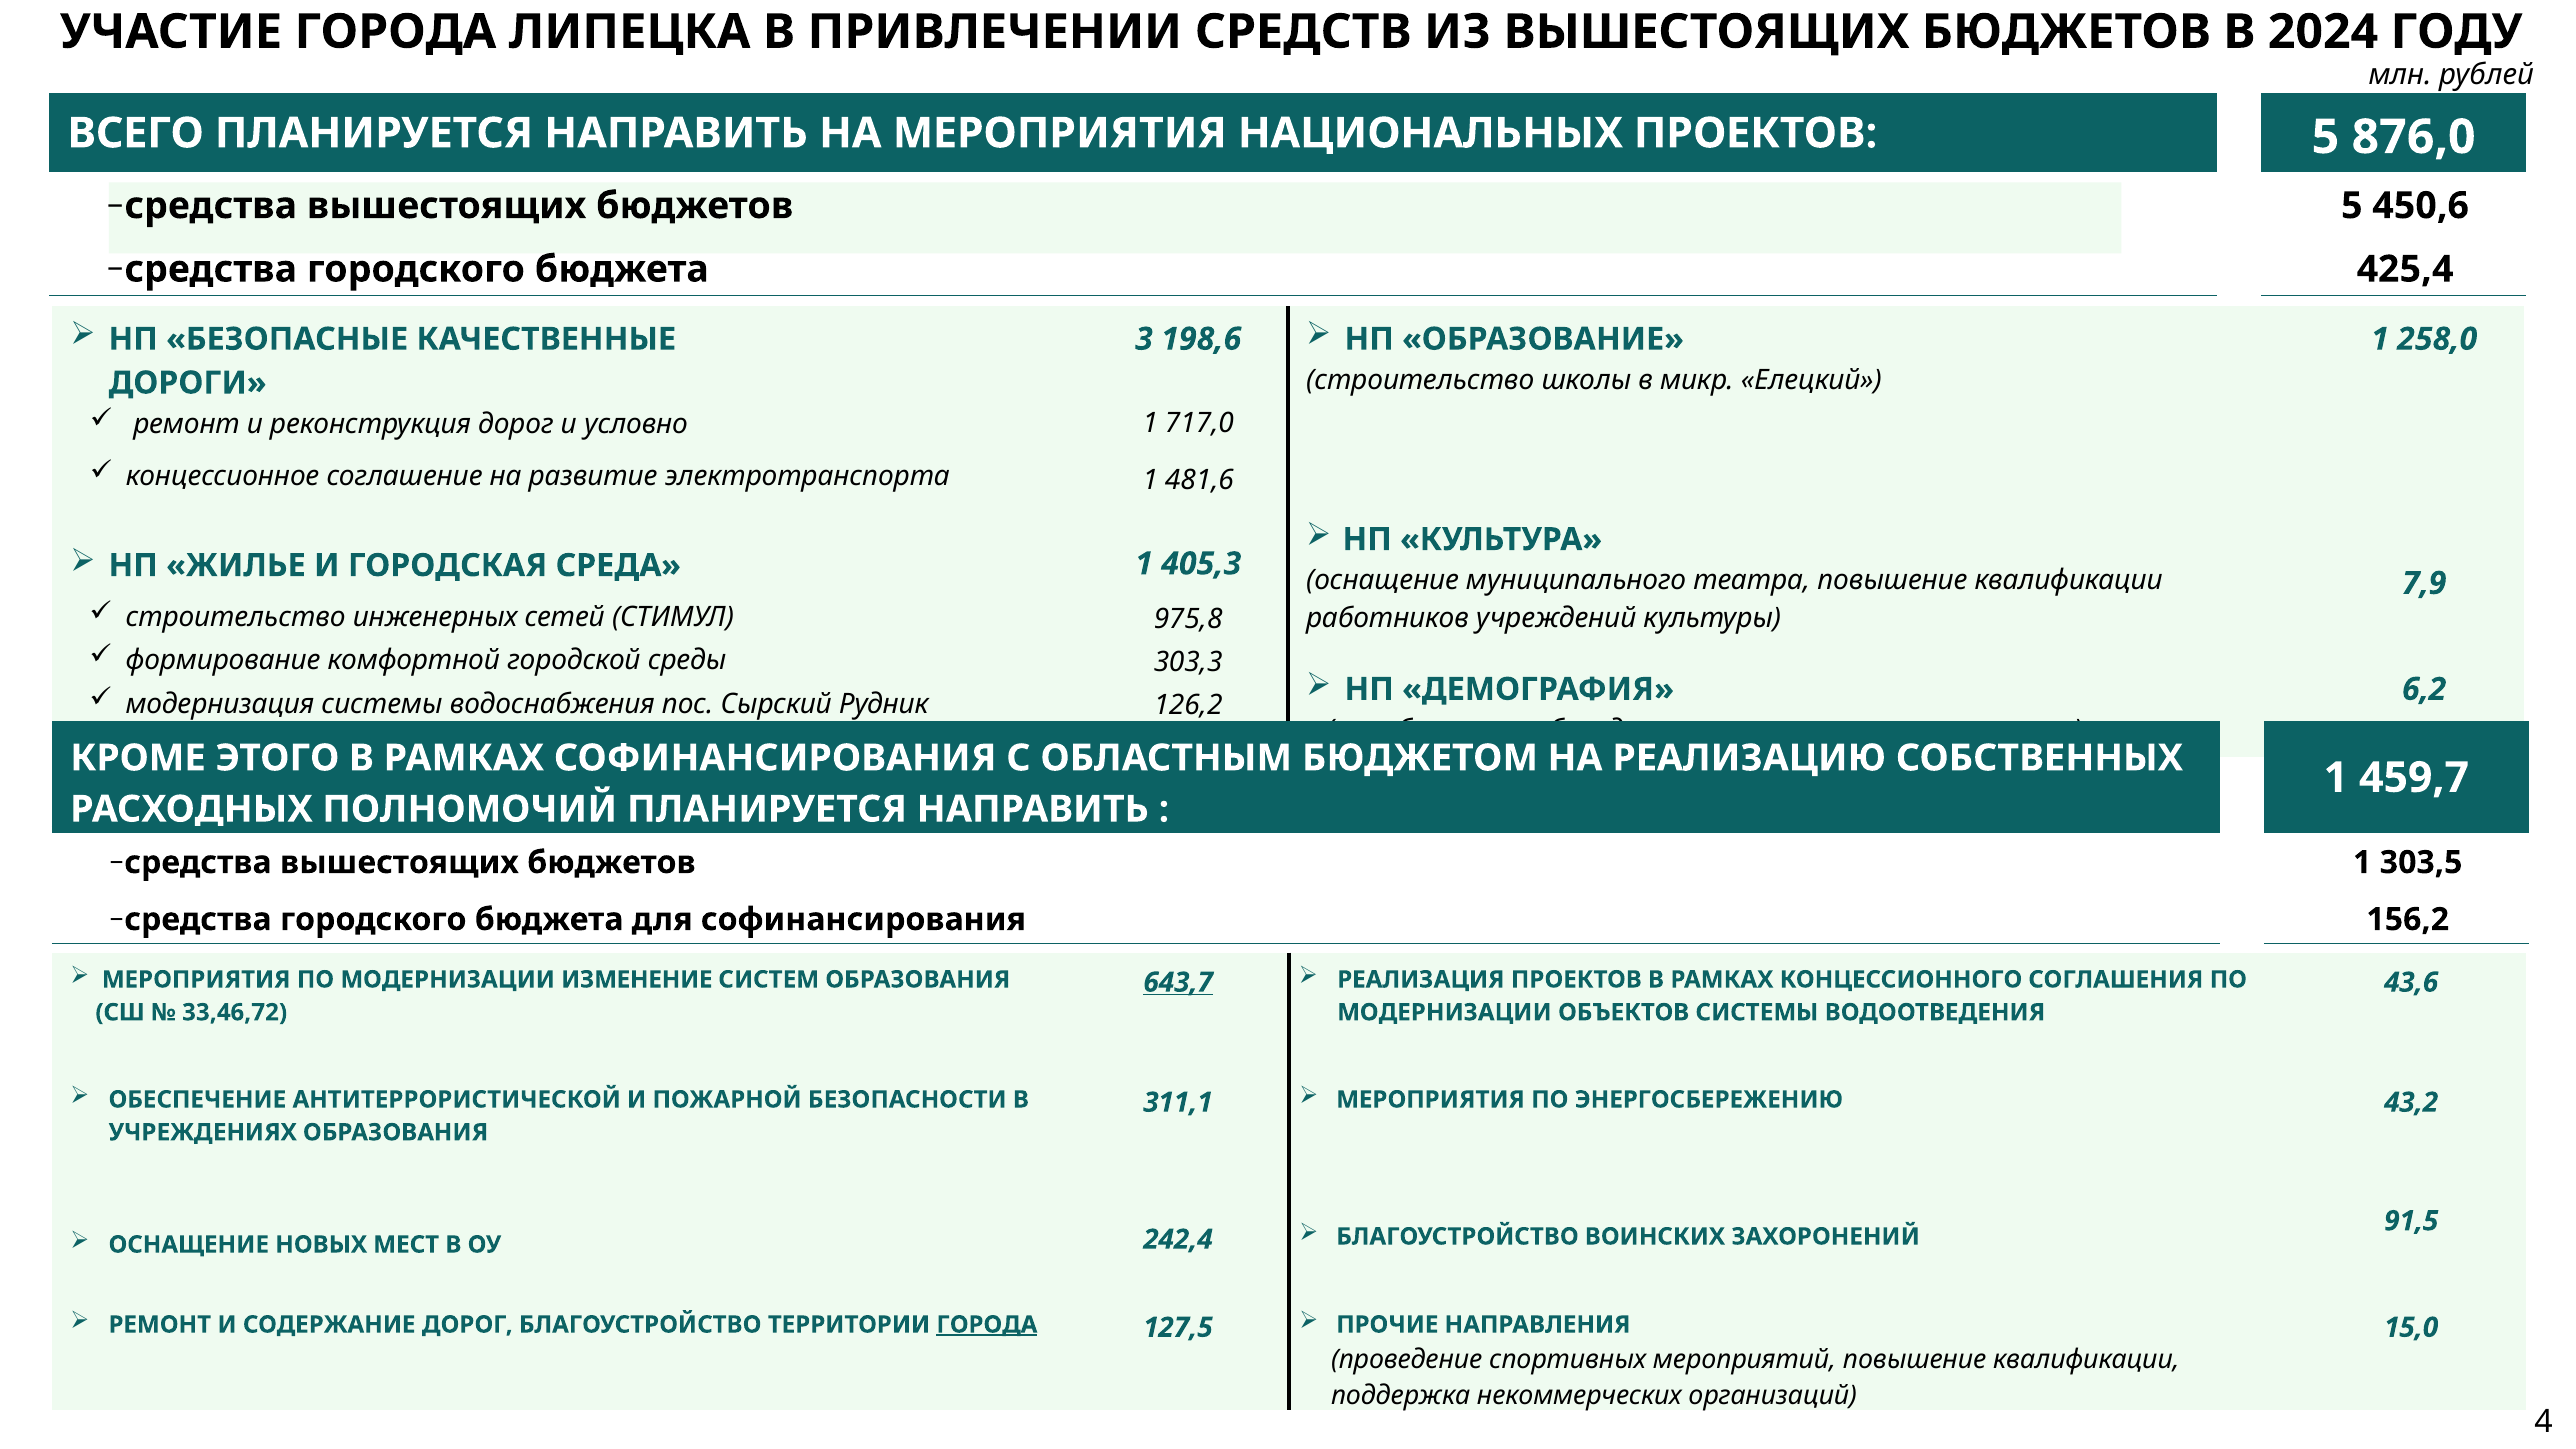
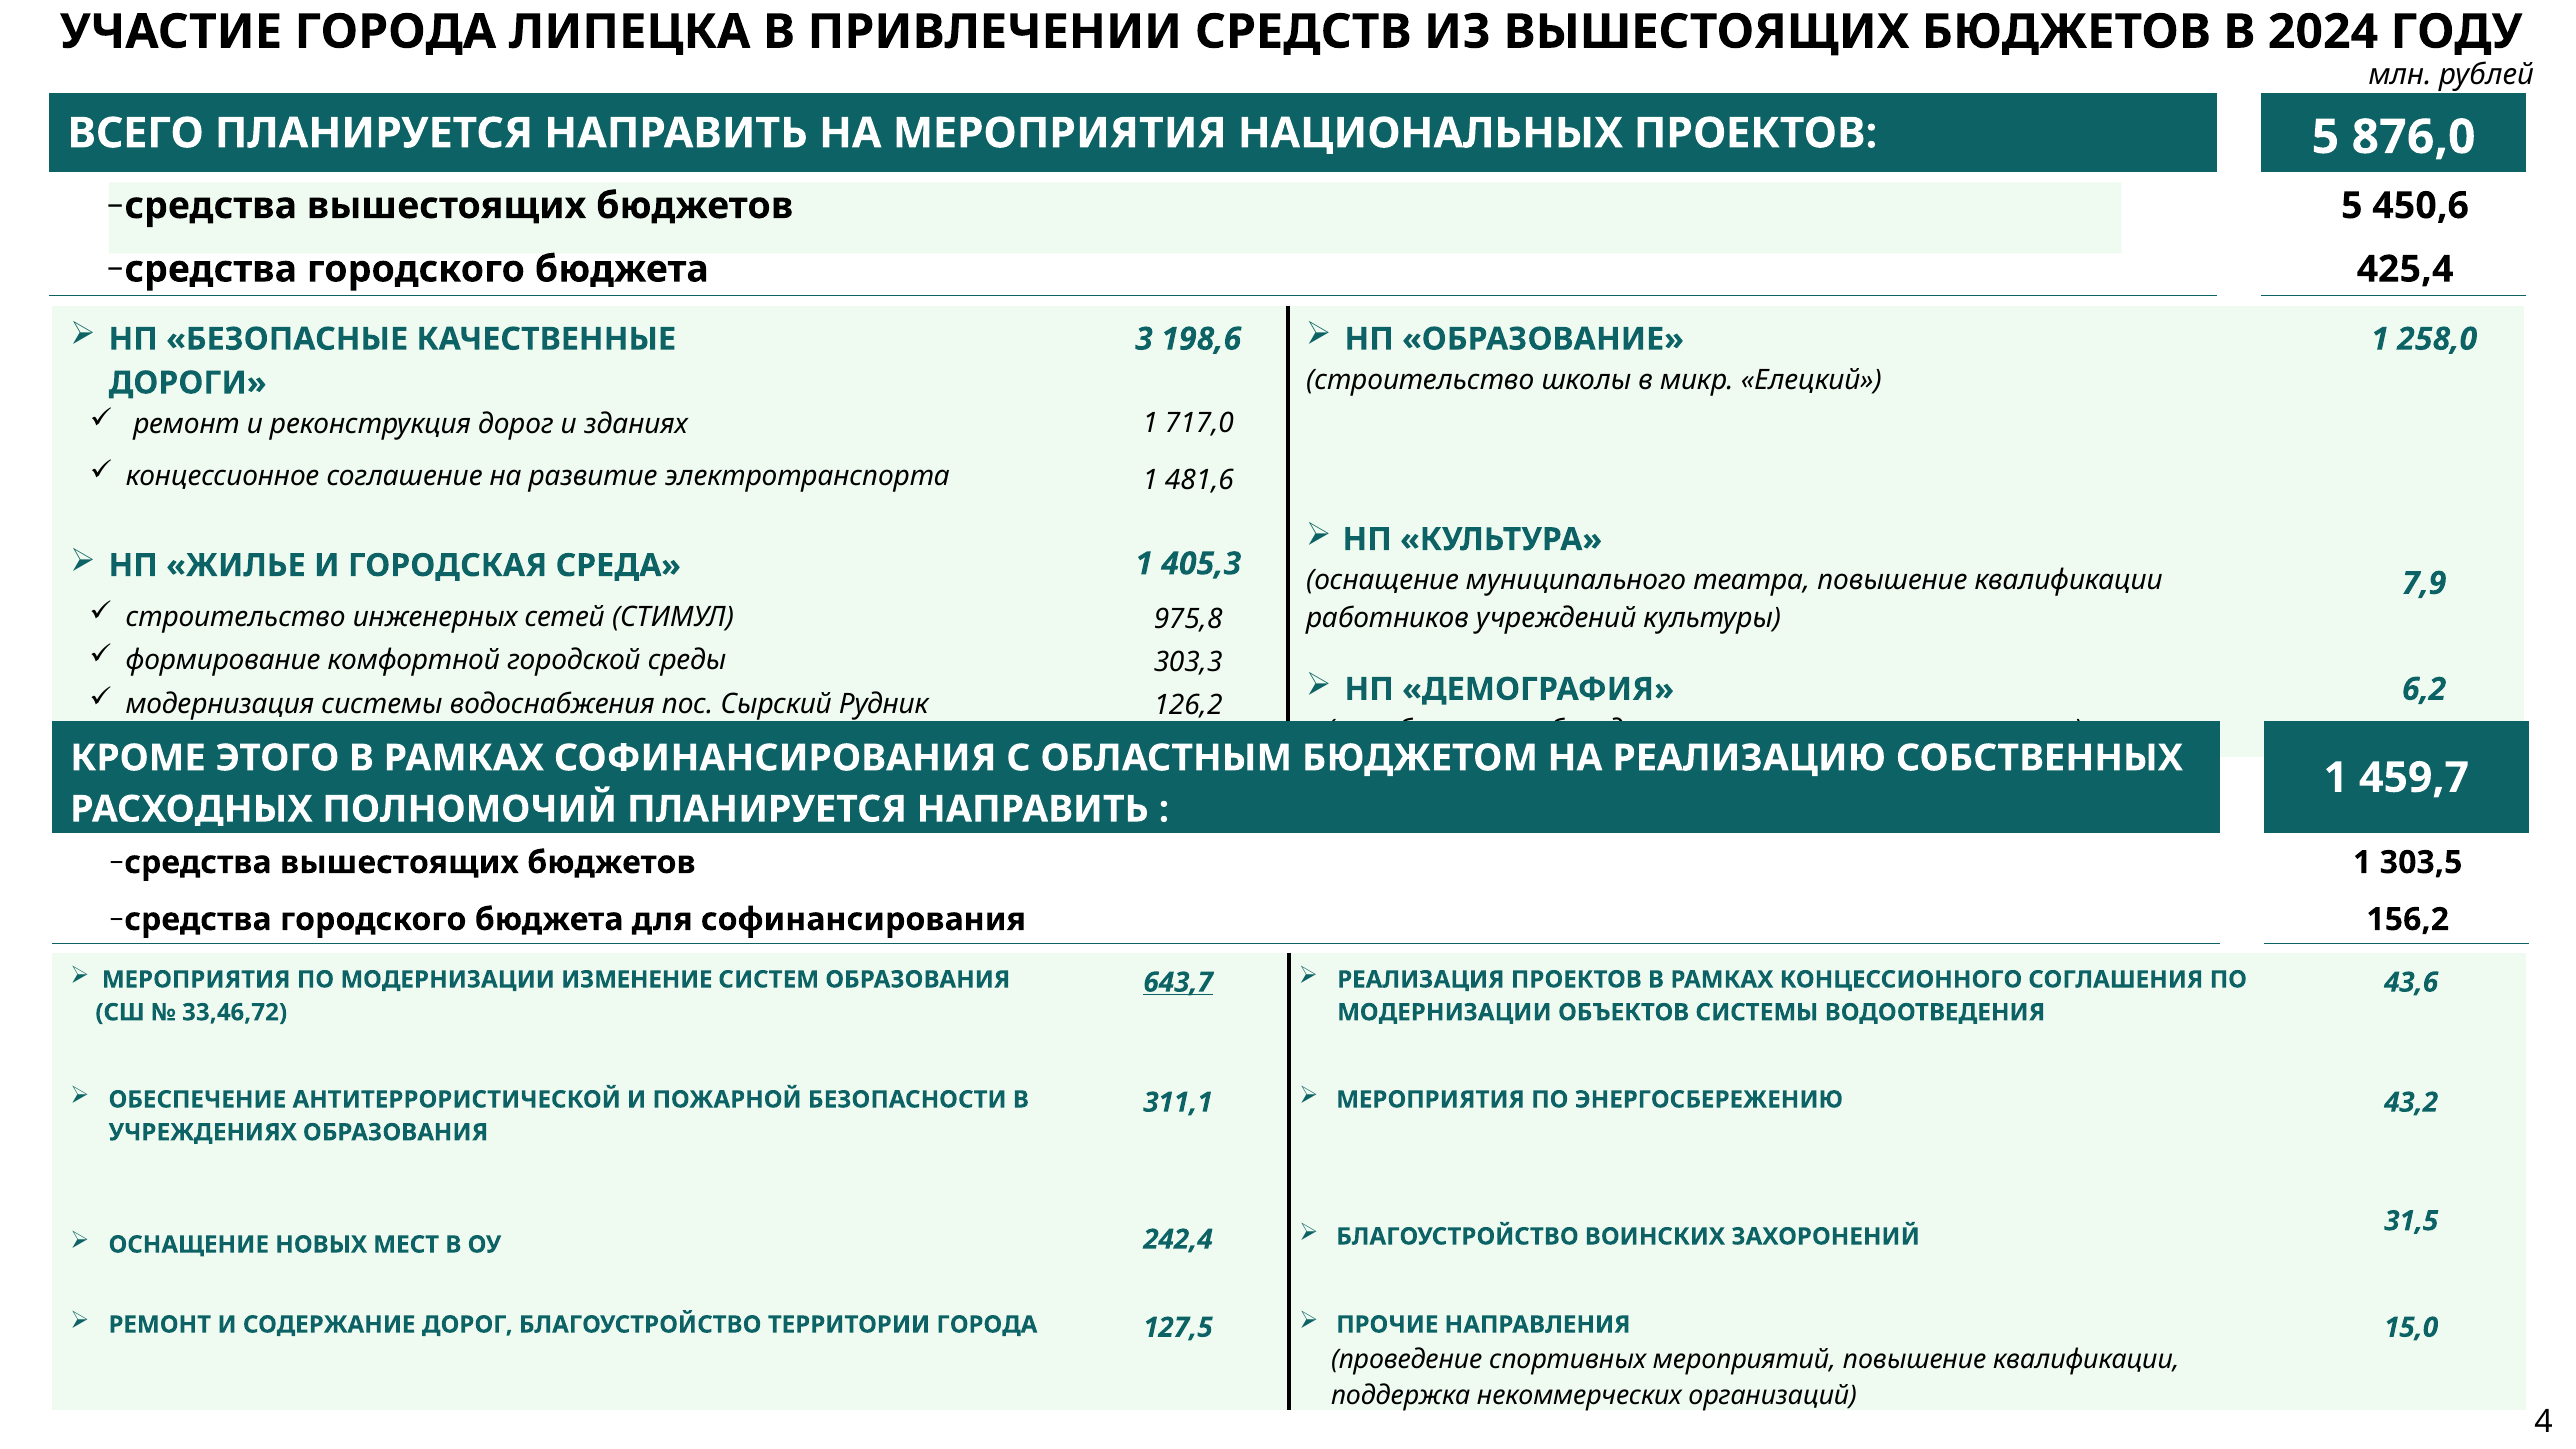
условно: условно -> зданиях (636, 424)
91,5: 91,5 -> 31,5 (2411, 1221)
ГОРОДА underline: present -> none (987, 1325)
